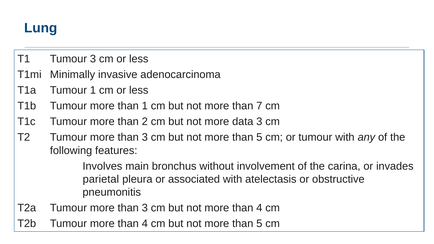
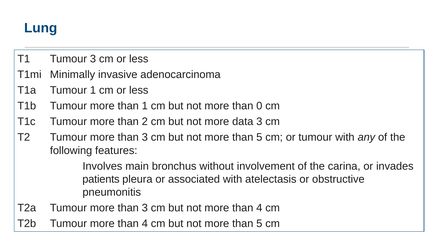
7: 7 -> 0 (259, 106)
parietal: parietal -> patients (101, 179)
